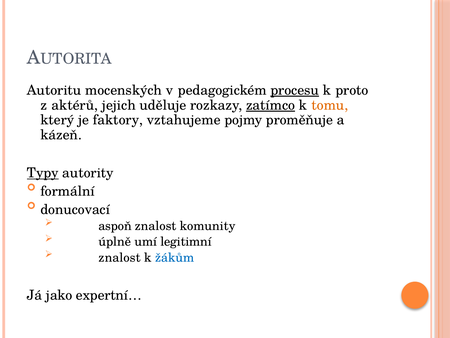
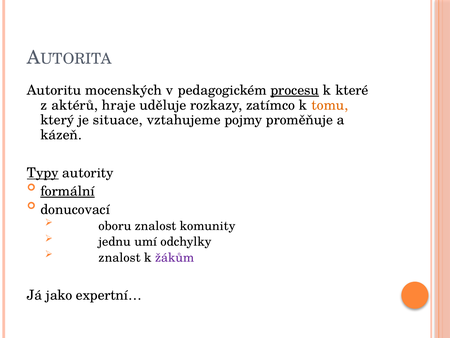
proto: proto -> které (352, 90)
jejich: jejich -> hraje (119, 105)
zatímco underline: present -> none (271, 105)
faktory: faktory -> situace (118, 120)
formální underline: none -> present (68, 191)
aspoň: aspoň -> oboru (115, 226)
úplně: úplně -> jednu (115, 241)
legitimní: legitimní -> odchylky (186, 241)
žákům colour: blue -> purple (175, 257)
